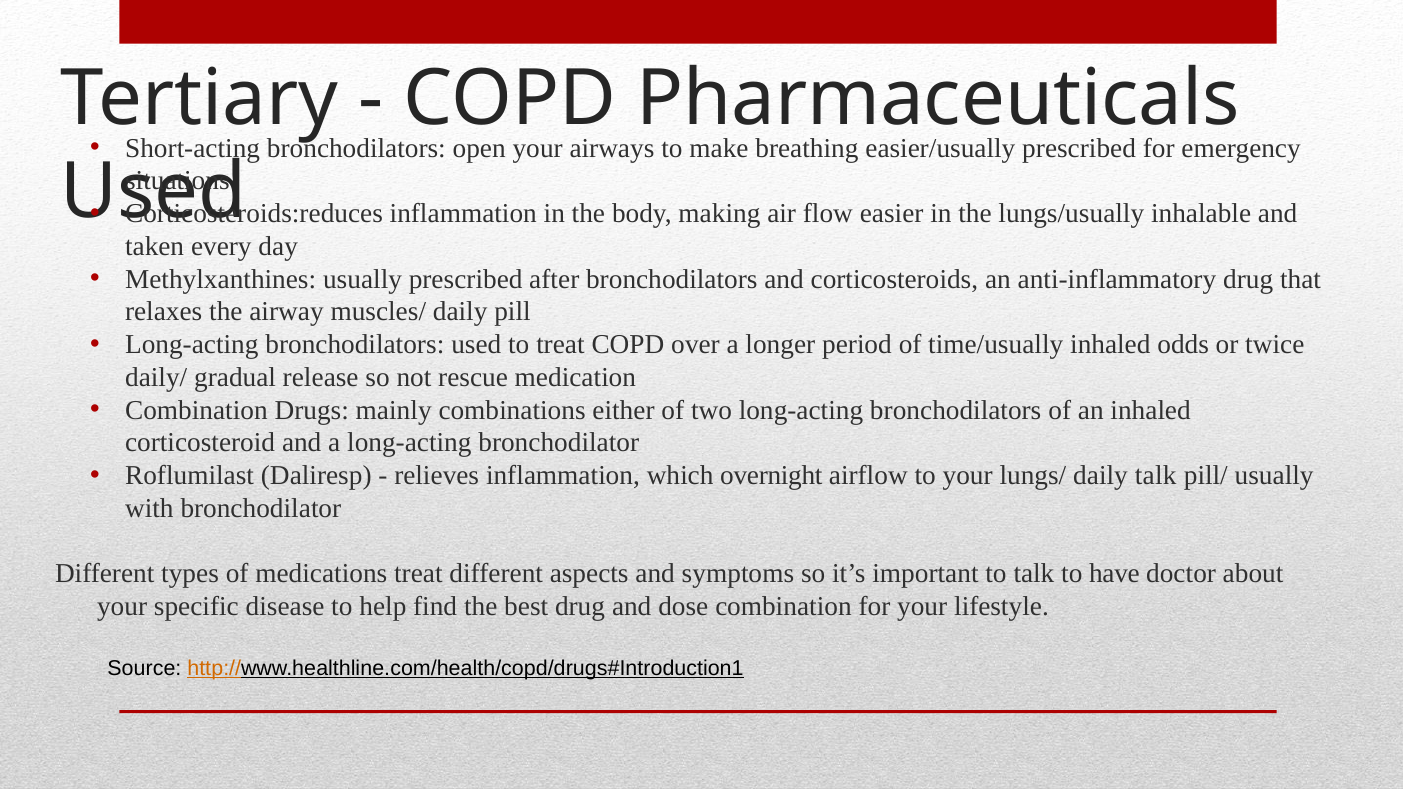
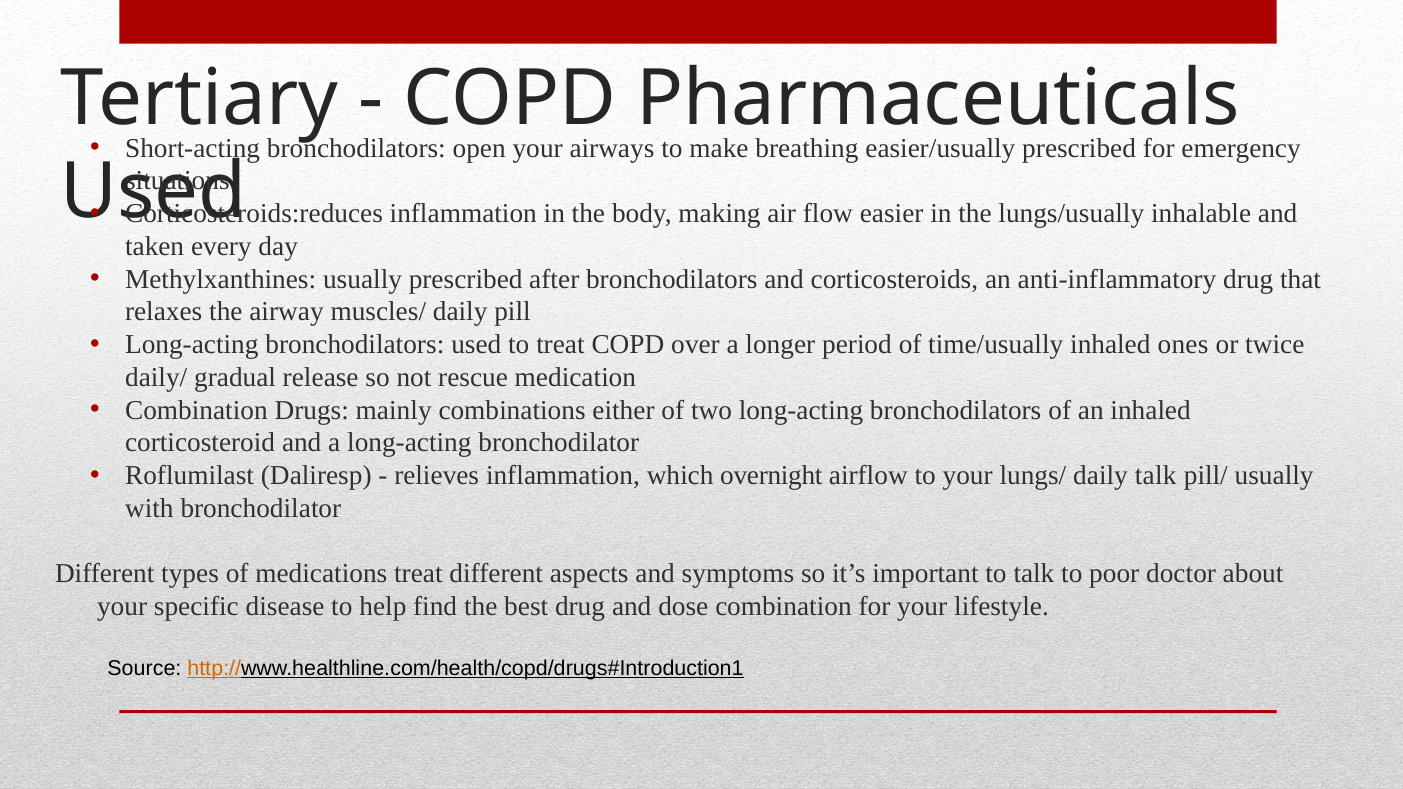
odds: odds -> ones (1183, 345)
have: have -> poor (1114, 574)
